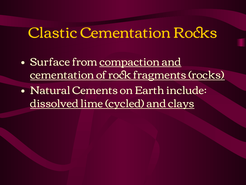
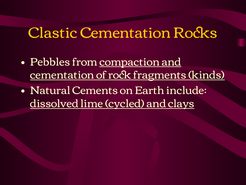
Surface: Surface -> Pebbles (50, 62)
fragments rocks: rocks -> kinds (206, 75)
